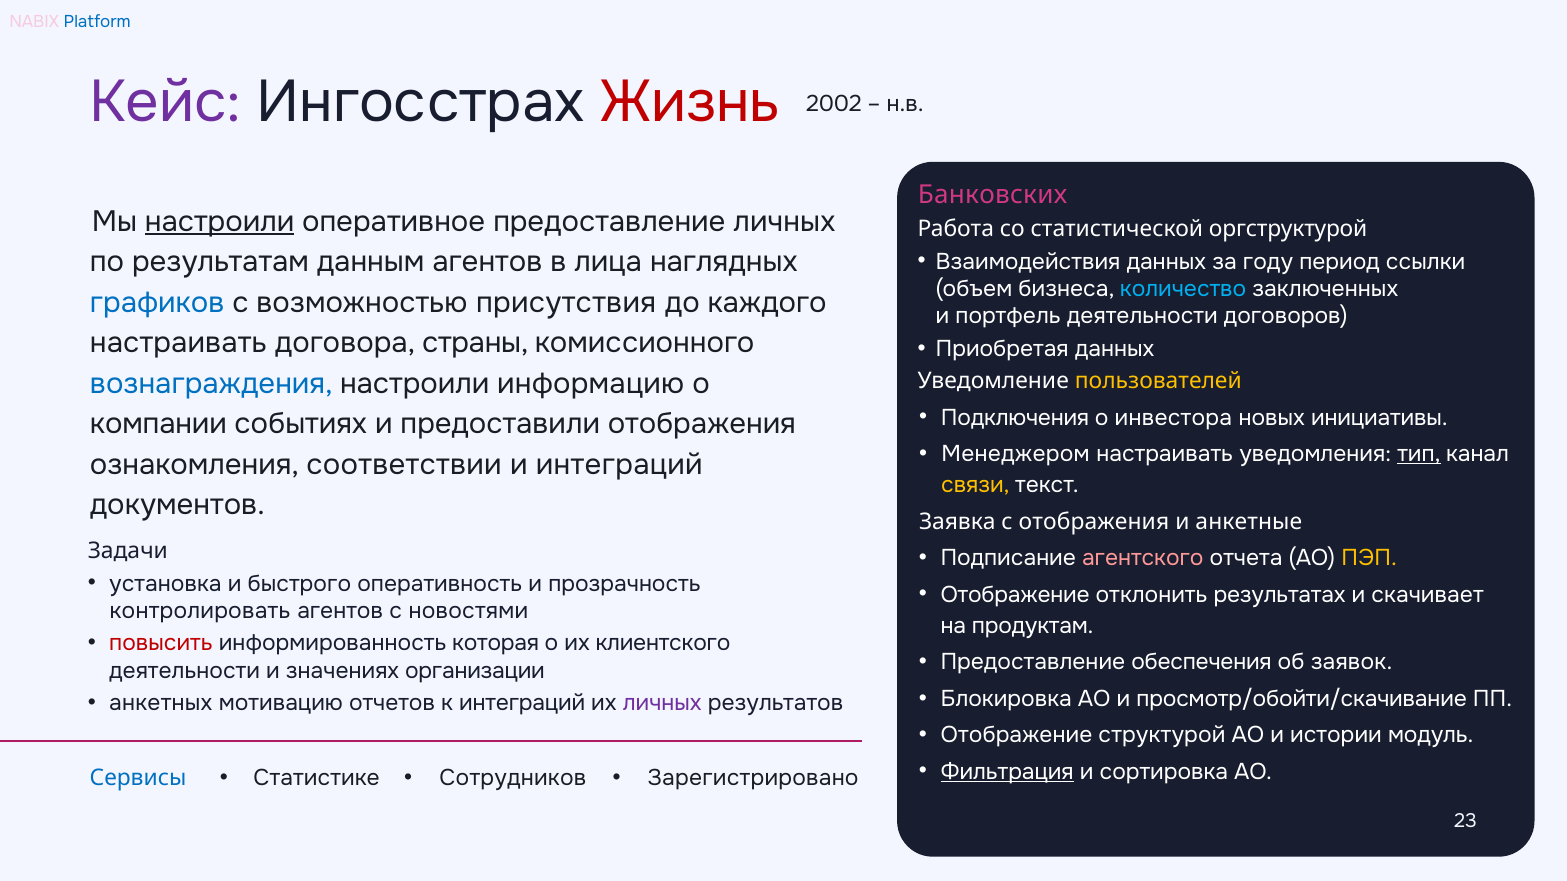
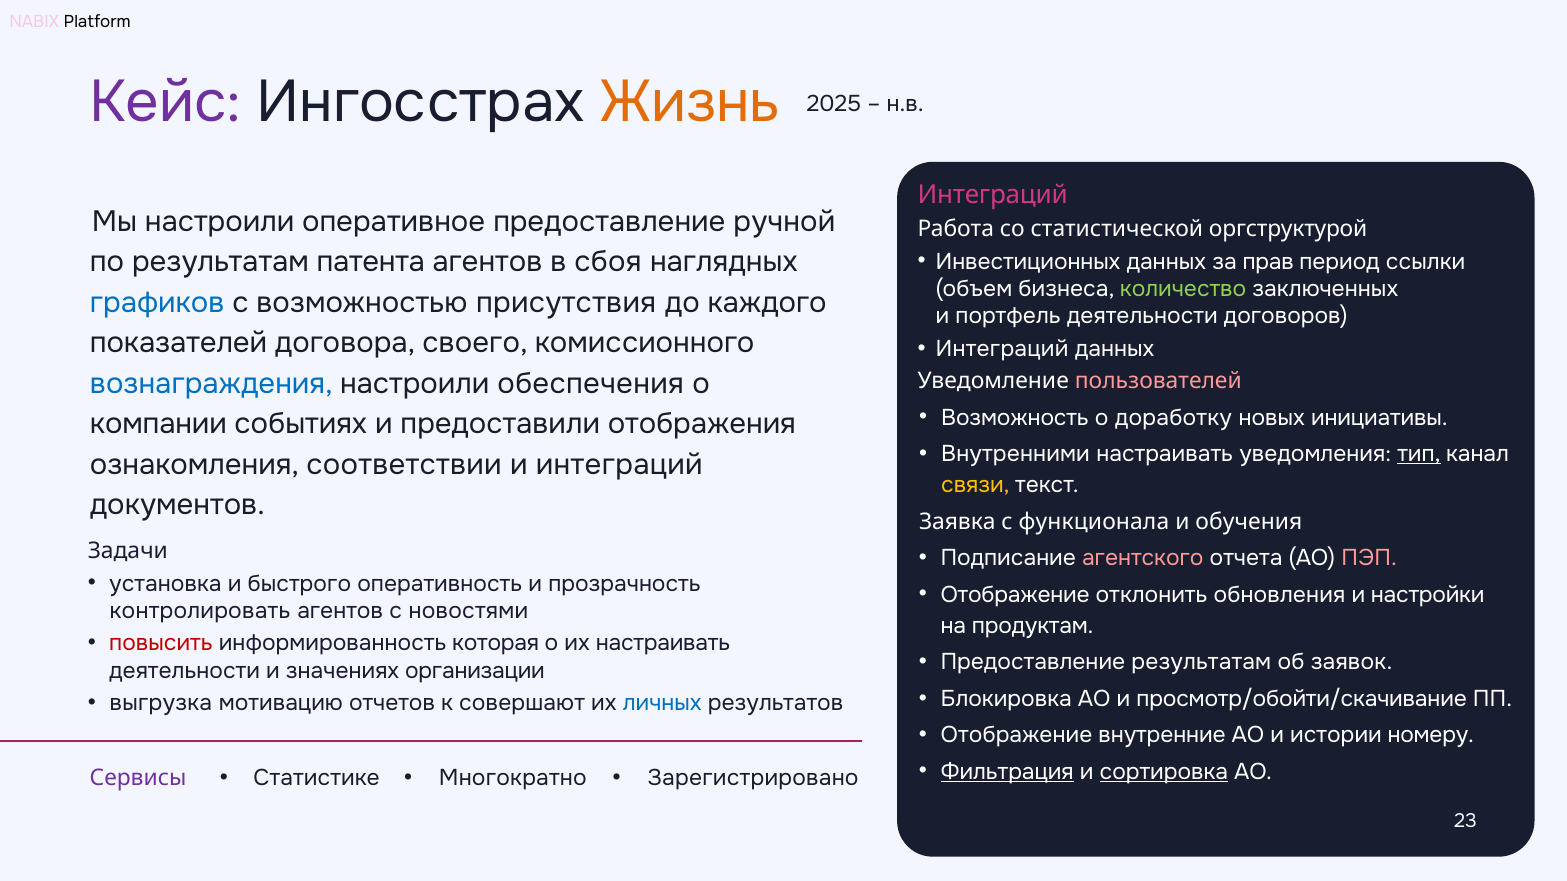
Platform colour: blue -> black (97, 22)
Жизнь colour: red -> orange (691, 102)
2002: 2002 -> 2025 (834, 104)
Банковских: Банковских -> Интеграций (993, 195)
настроили underline: present -> none (220, 222)
предоставление личных: личных -> ручной (784, 222)
Взаимодействия: Взаимодействия -> Инвестиционных (1028, 262)
году: году -> прав (1268, 262)
данным: данным -> патента (371, 262)
лица: лица -> сбоя (608, 262)
количество colour: light blue -> light green (1183, 289)
настраивать: настраивать -> показателей (179, 343)
страны: страны -> своего (475, 343)
Приобретая: Приобретая -> Интеграций (1002, 349)
информацию: информацию -> обеспечения (591, 384)
пользователей colour: yellow -> pink (1158, 381)
Подключения: Подключения -> Возможность (1015, 418)
инвестора: инвестора -> доработку (1173, 418)
Менеджером: Менеджером -> Внутренними (1016, 454)
с отображения: отображения -> функционала (1094, 522)
анкетные: анкетные -> обучения (1249, 522)
ПЭП colour: yellow -> pink (1369, 558)
результатах: результатах -> обновления (1279, 595)
скачивает: скачивает -> настройки (1428, 595)
их клиентского: клиентского -> настраивать (663, 644)
Предоставление обеспечения: обеспечения -> результатам (1201, 663)
анкетных: анкетных -> выгрузка (161, 703)
к интеграций: интеграций -> совершают (522, 703)
личных colour: purple -> blue (662, 703)
структурой: структурой -> внутренние (1162, 736)
модуль: модуль -> номеру (1431, 736)
сортировка underline: none -> present (1164, 772)
Сервисы colour: blue -> purple (138, 779)
Сотрудников: Сотрудников -> Многократно (513, 779)
